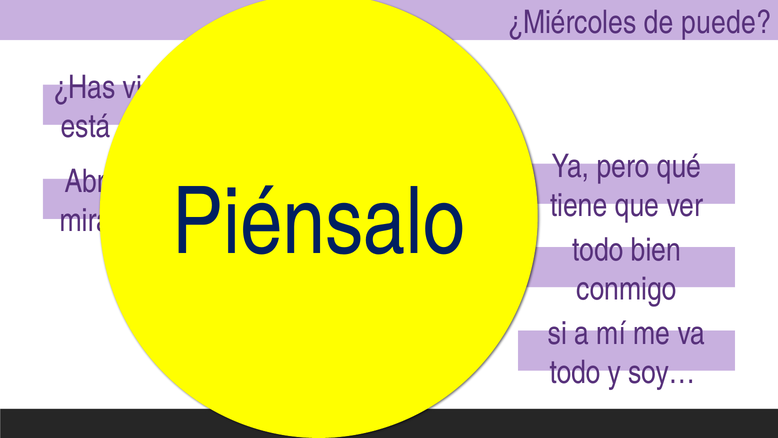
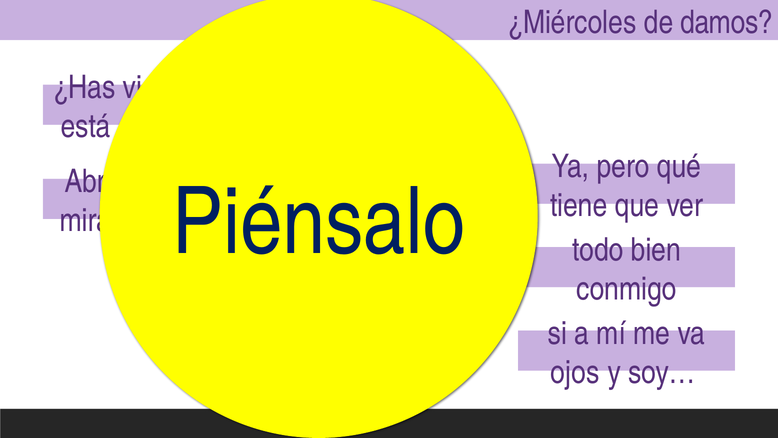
puede: puede -> damos (727, 22)
todo: todo -> ojos (575, 372)
